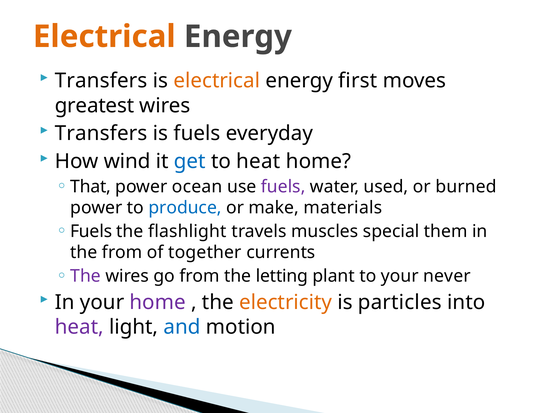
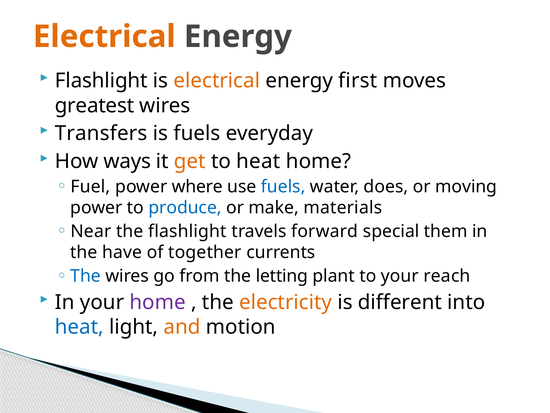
Transfers: Transfers -> Flashlight (101, 81)
wind: wind -> ways (127, 161)
get colour: blue -> orange (190, 161)
That: That -> Fuel (90, 186)
ocean: ocean -> where (197, 186)
fuels colour: purple -> blue (283, 186)
used: used -> does (386, 186)
burned: burned -> moving (466, 186)
Fuels: Fuels -> Near (91, 231)
muscles: muscles -> forward (325, 231)
the from: from -> have (122, 252)
The colour: purple -> blue (86, 276)
never: never -> reach (447, 276)
particles: particles -> different (400, 302)
heat colour: purple -> blue (79, 327)
and colour: blue -> orange (182, 327)
